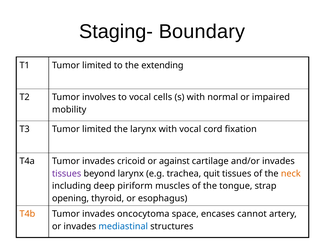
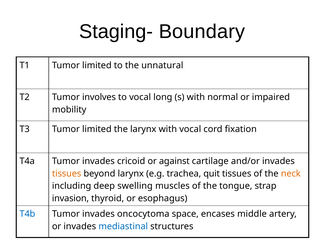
extending: extending -> unnatural (162, 65)
cells: cells -> long (163, 97)
tissues colour: purple -> orange (67, 173)
piriform: piriform -> swelling (135, 186)
opening: opening -> invasion (70, 198)
T4b colour: orange -> blue (27, 214)
cannot: cannot -> middle (252, 214)
